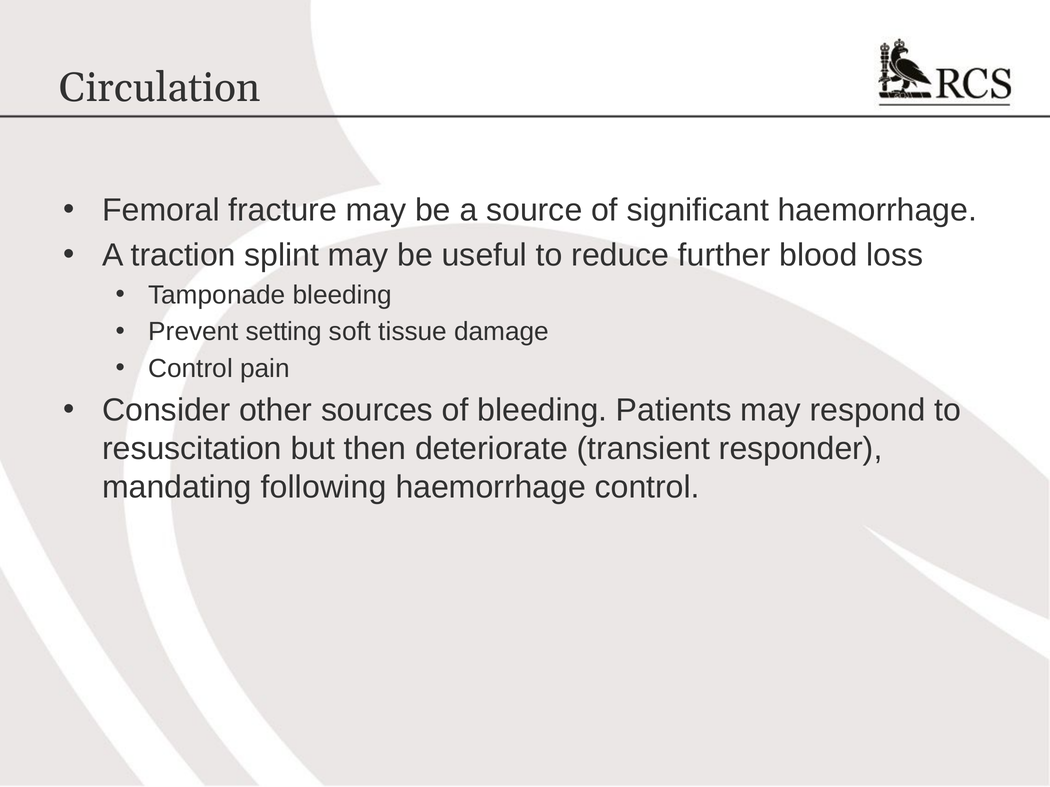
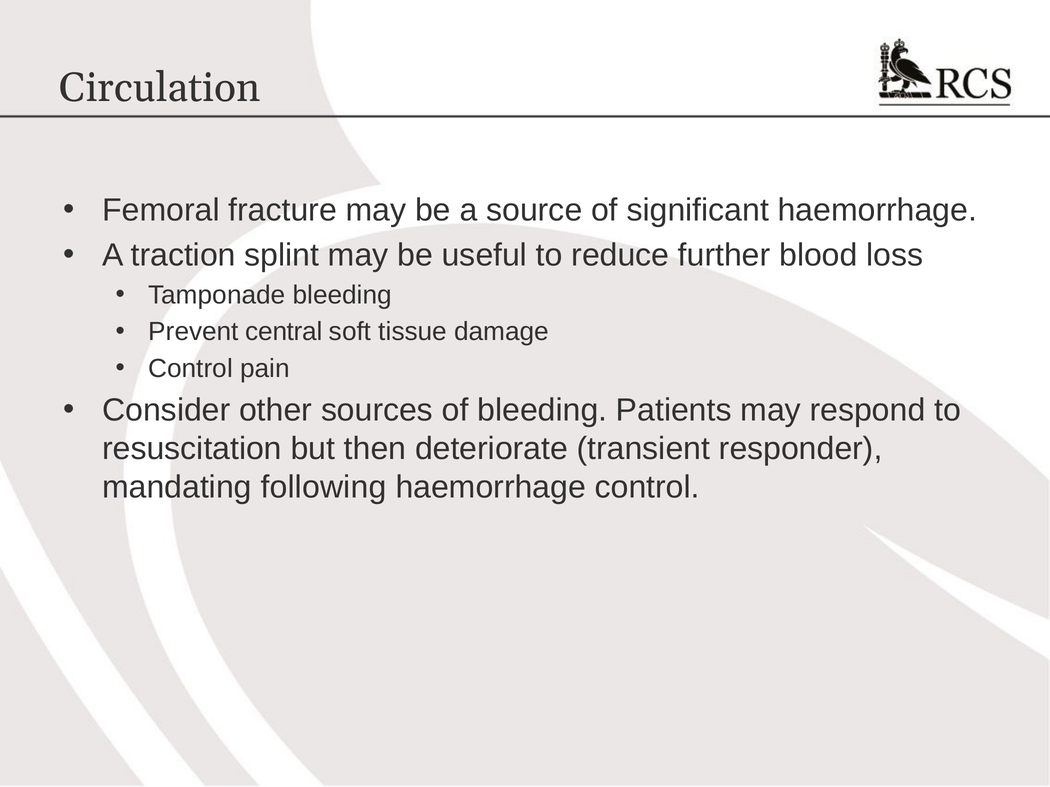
setting: setting -> central (284, 332)
